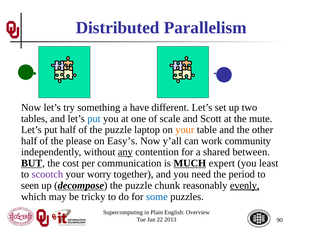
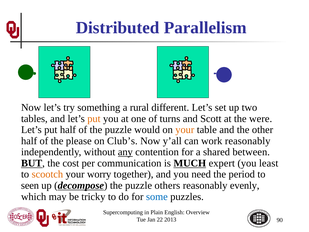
have: have -> rural (139, 107)
put colour: blue -> orange (94, 119)
scale: scale -> turns (170, 119)
mute: mute -> were (261, 119)
laptop: laptop -> would (147, 130)
Easy’s: Easy’s -> Club’s (122, 141)
work community: community -> reasonably (248, 141)
scootch colour: purple -> orange (47, 174)
chunk: chunk -> others (167, 185)
evenly underline: present -> none (245, 185)
